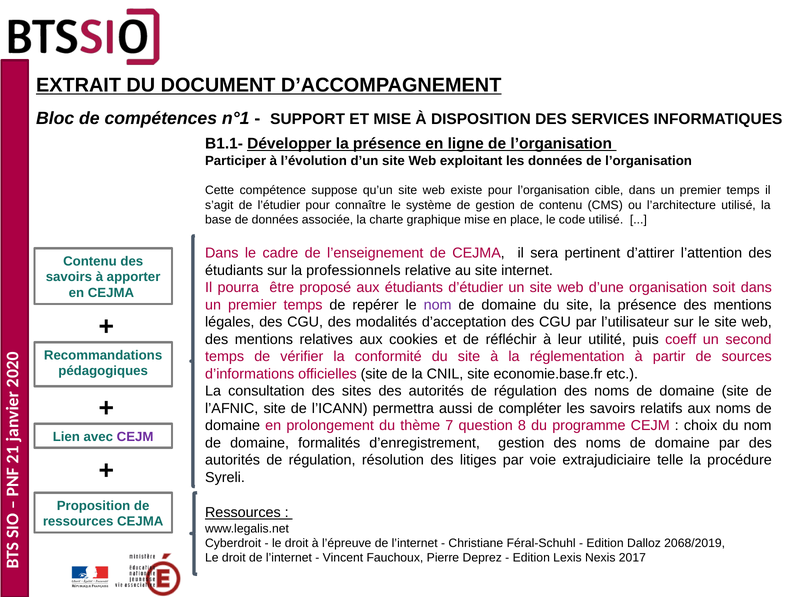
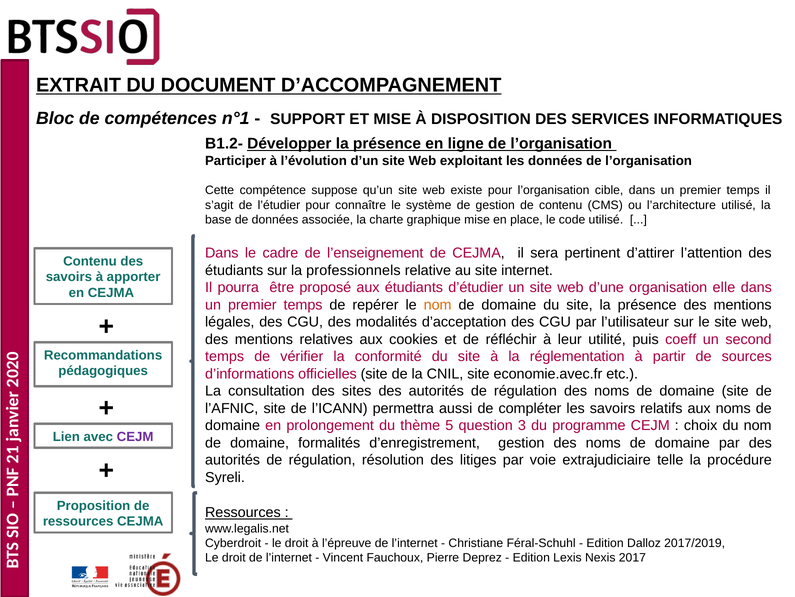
B1.1-: B1.1- -> B1.2- (224, 143)
soit: soit -> elle (724, 287)
nom colour: purple -> orange (438, 304)
economie.base.fr: economie.base.fr -> economie.avec.fr (548, 373)
7: 7 -> 5 (449, 425)
8: 8 -> 3 (522, 425)
2068/2019: 2068/2019 -> 2017/2019 (695, 542)
